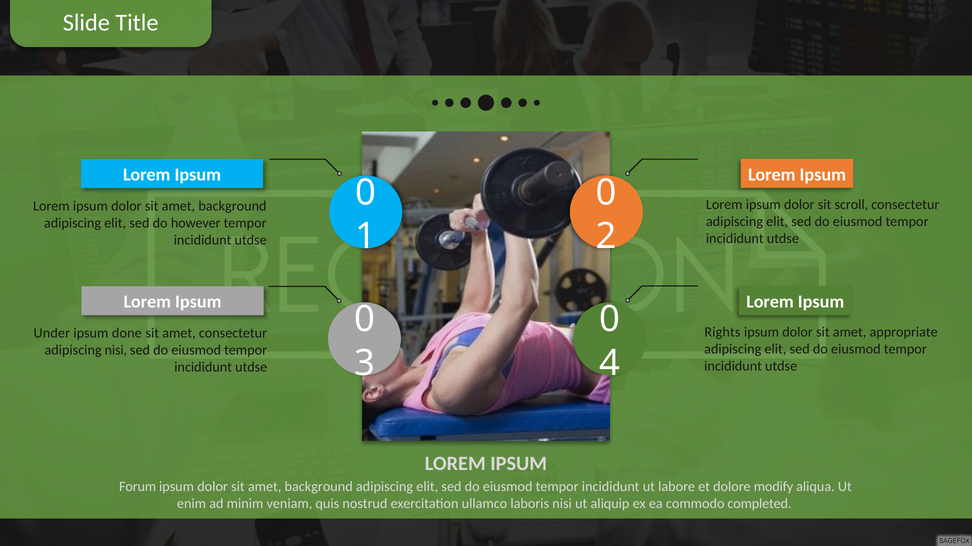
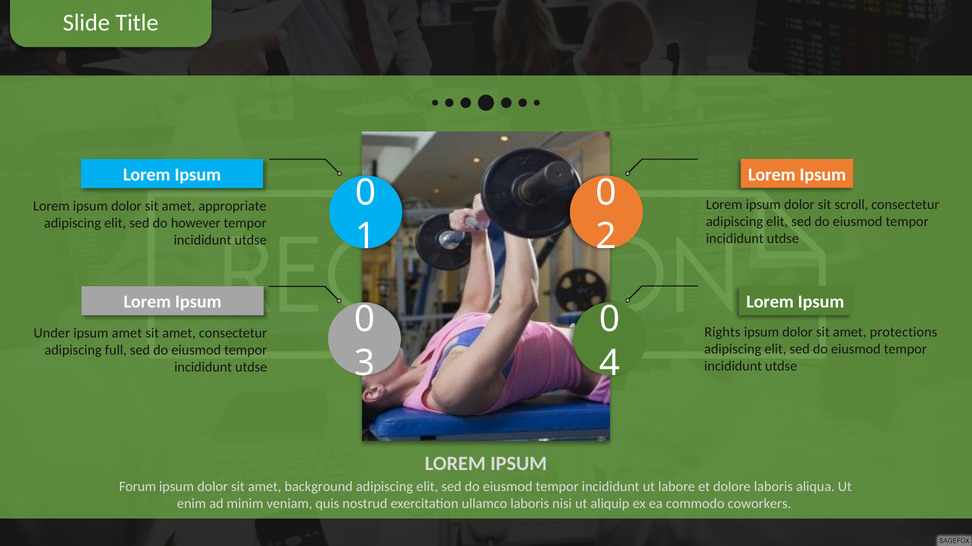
background: background -> appropriate (232, 206)
appropriate: appropriate -> protections (904, 332)
ipsum done: done -> amet (127, 334)
adipiscing nisi: nisi -> full (116, 351)
dolore modify: modify -> laboris (773, 487)
completed: completed -> coworkers (759, 504)
